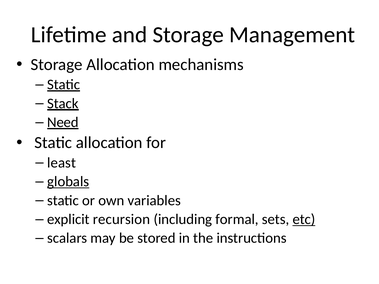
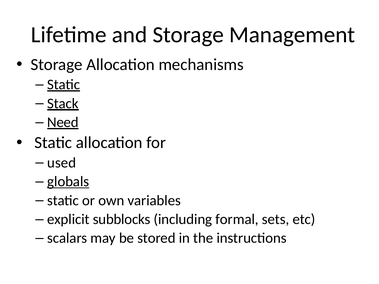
least: least -> used (62, 163)
recursion: recursion -> subblocks (122, 219)
etc underline: present -> none (304, 219)
